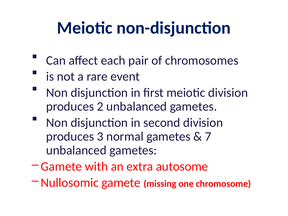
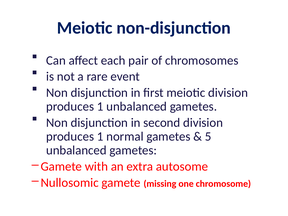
2: 2 -> 1 (100, 107)
3: 3 -> 1 (100, 136)
7: 7 -> 5 (208, 136)
